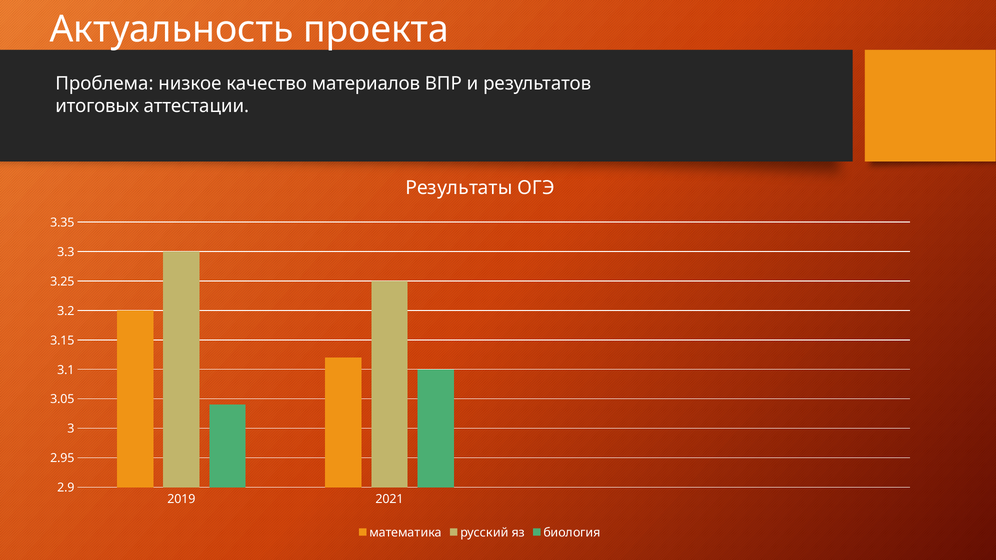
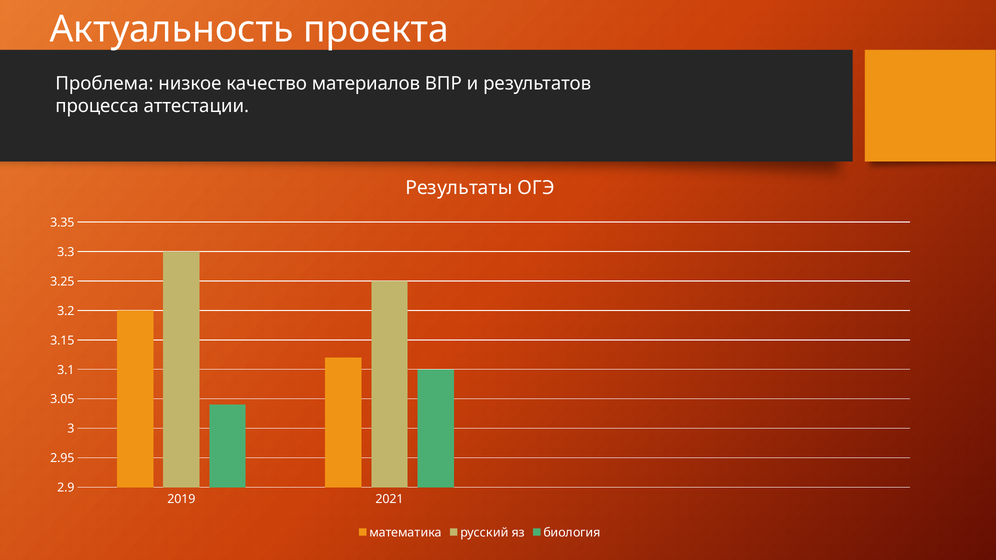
итоговых: итоговых -> процесса (97, 106)
